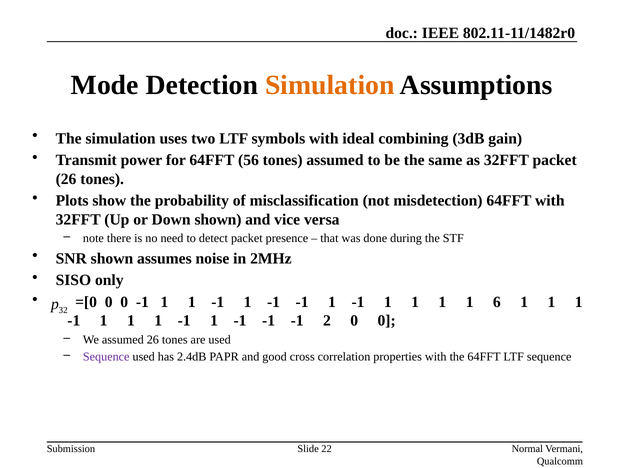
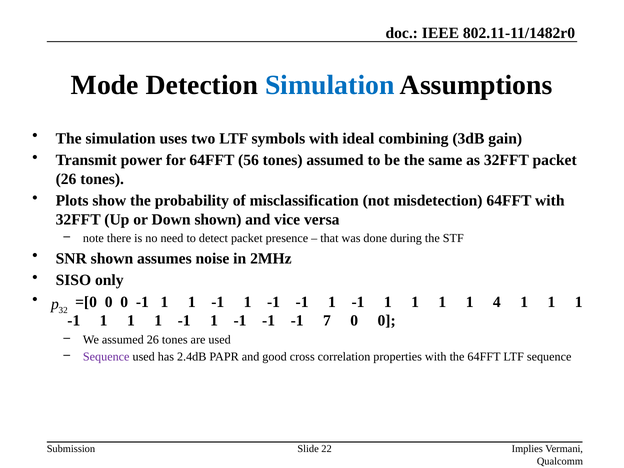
Simulation colour: orange -> blue (330, 85)
6: 6 -> 4 (497, 302)
2: 2 -> 7 (327, 321)
Normal: Normal -> Implies (527, 449)
